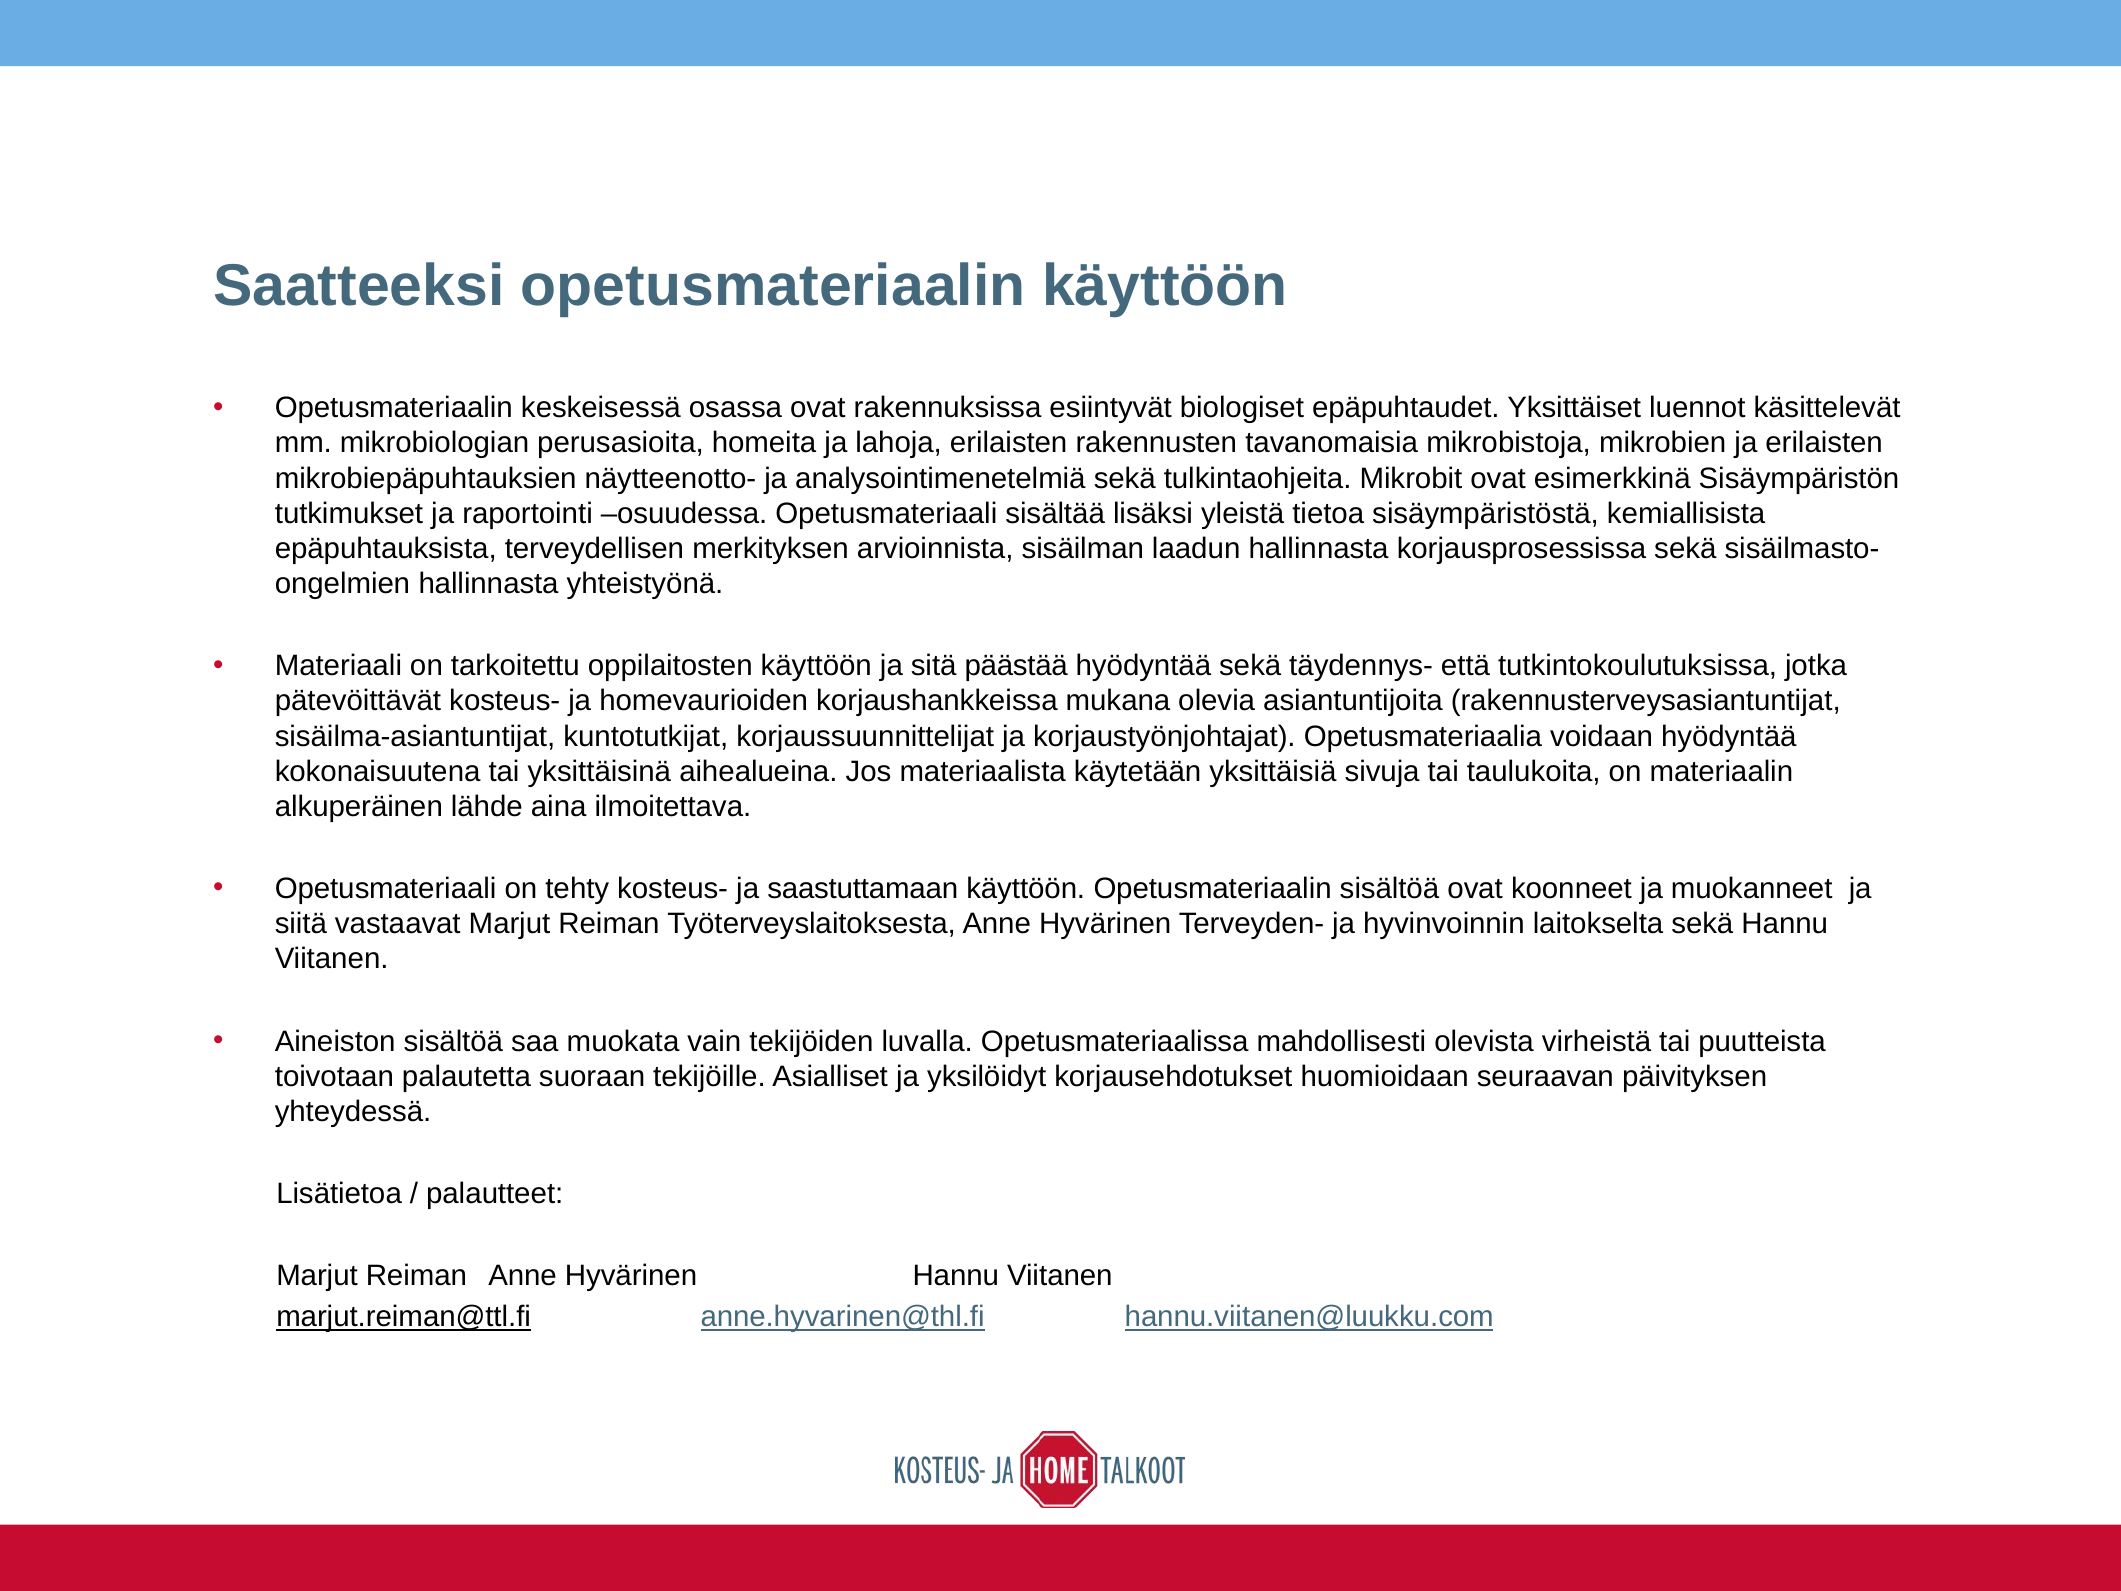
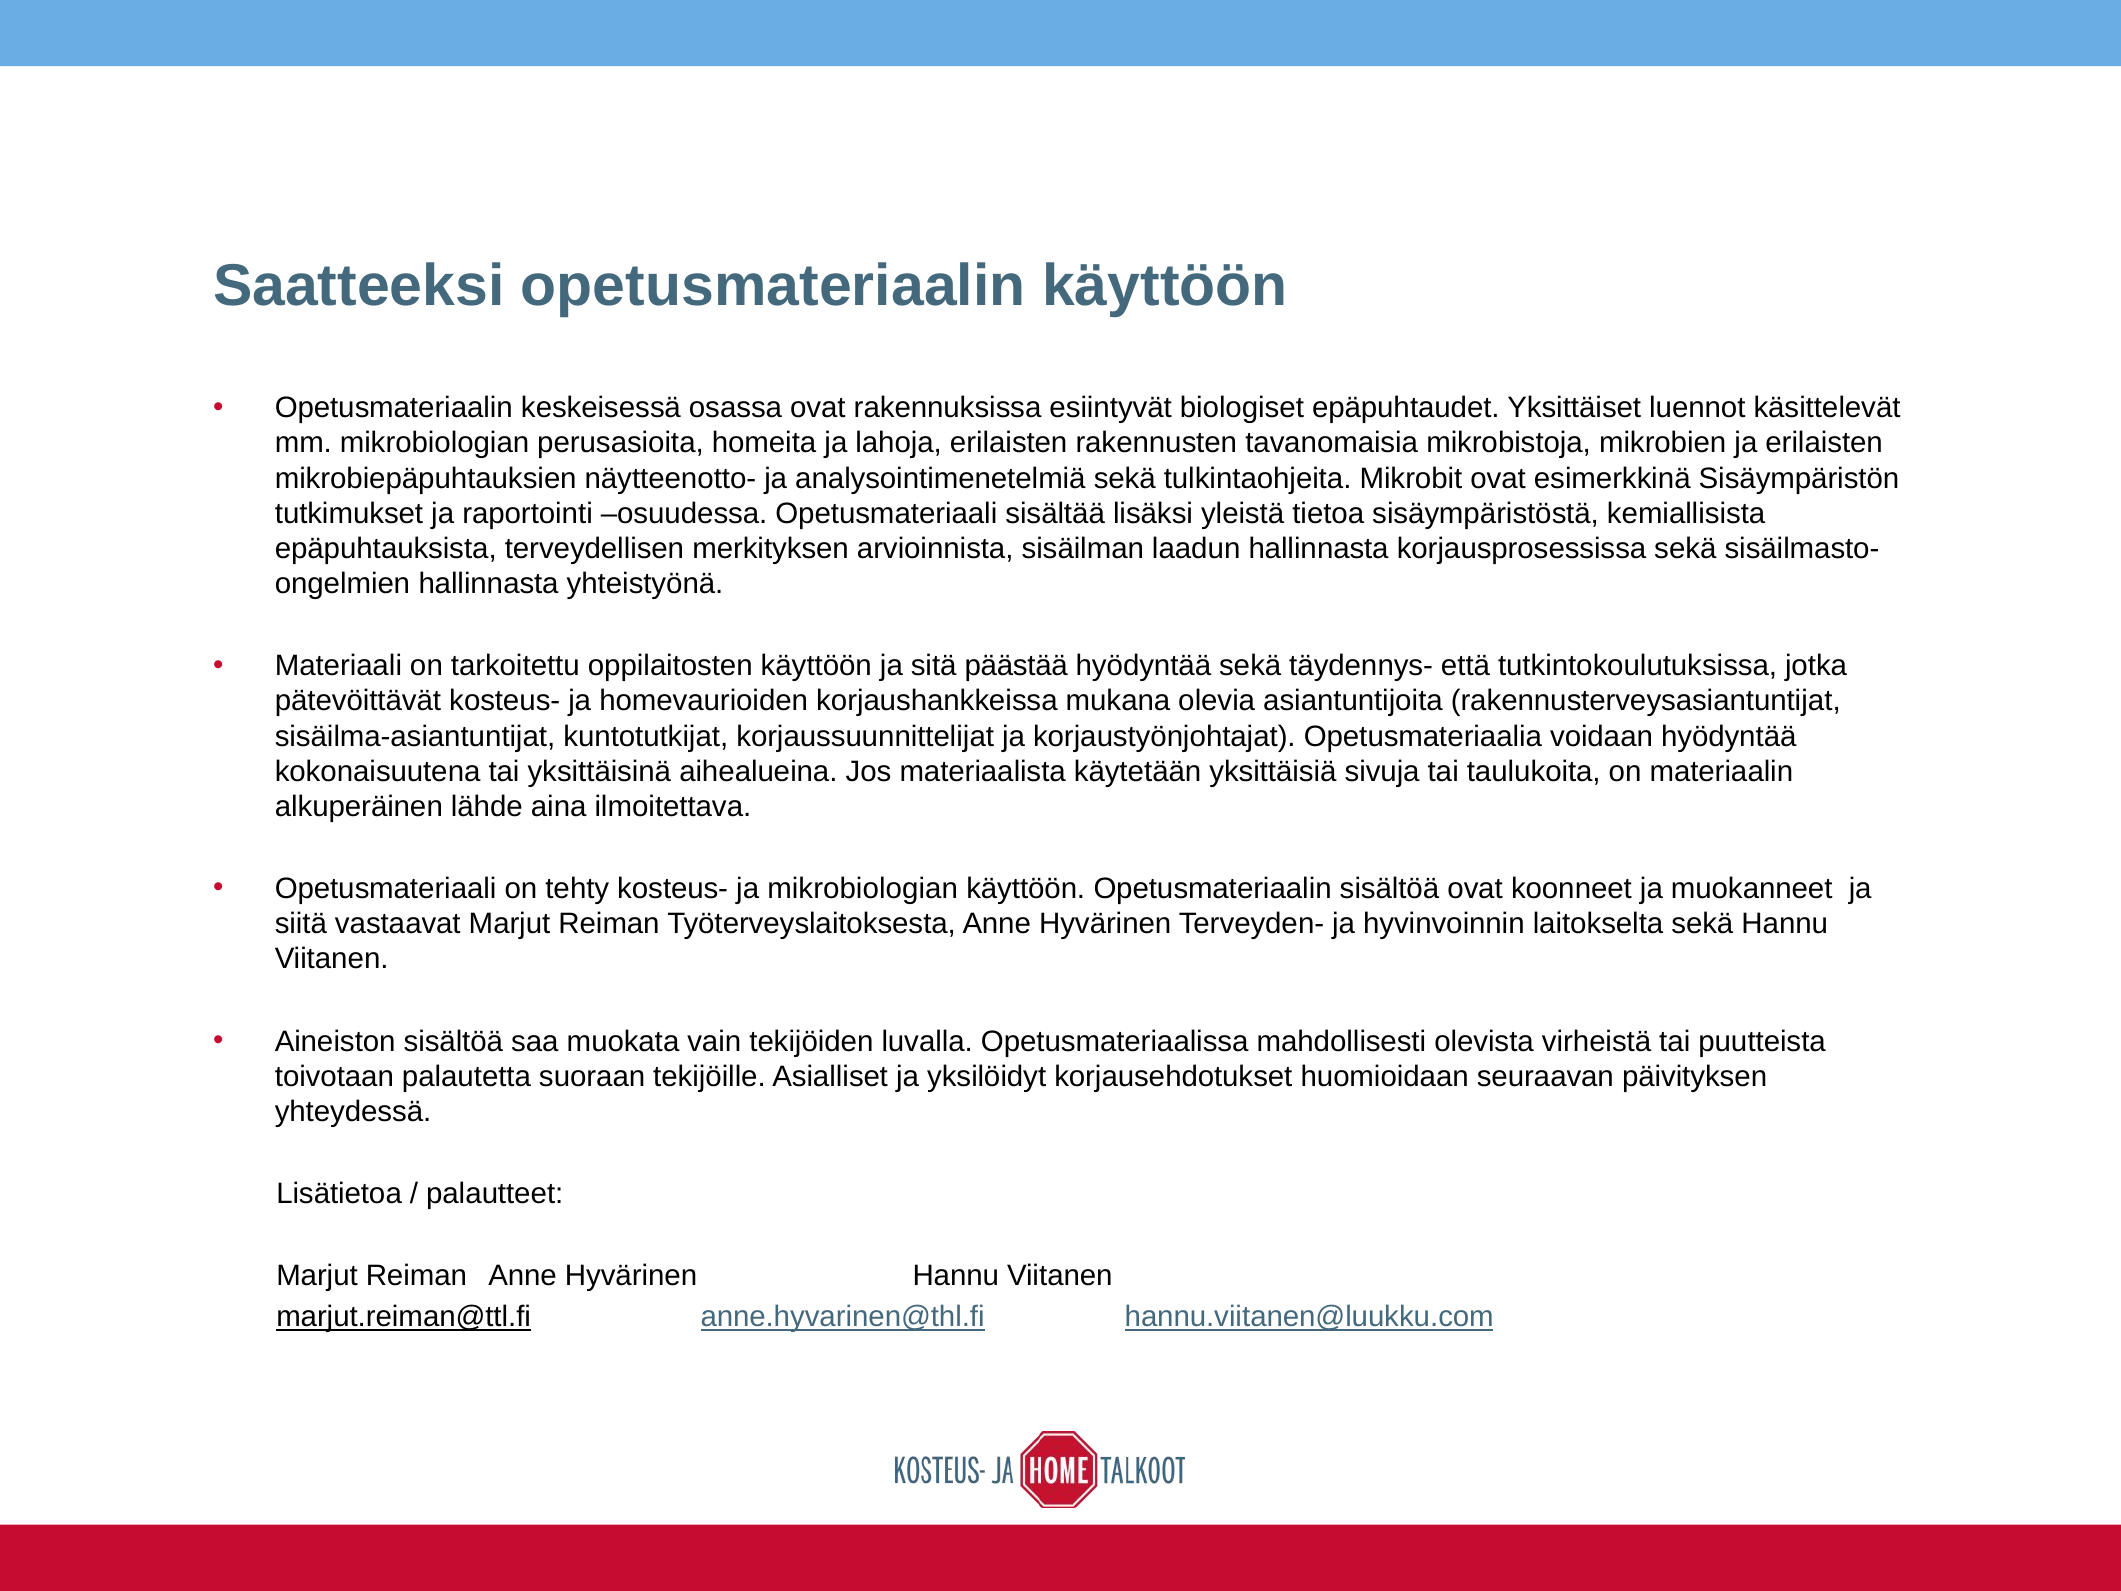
ja saastuttamaan: saastuttamaan -> mikrobiologian (863, 889)
